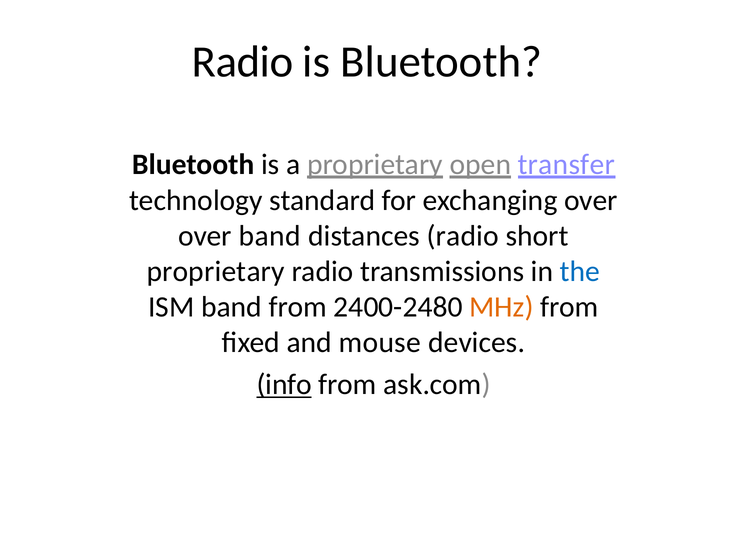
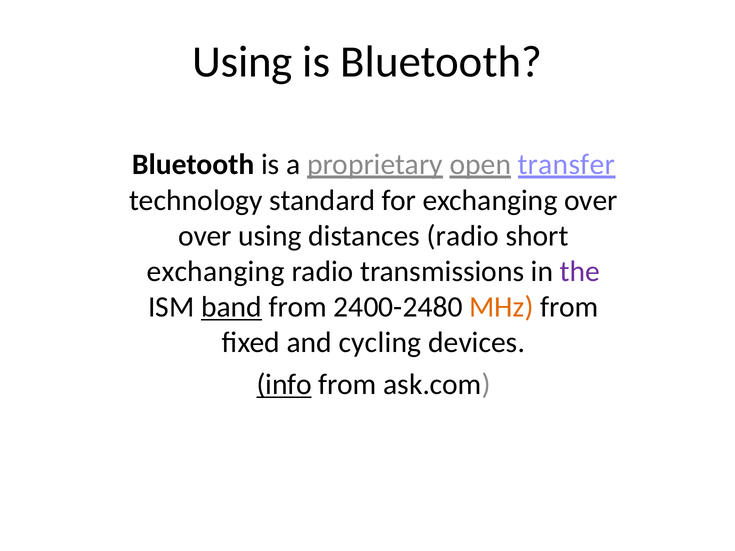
Radio: Radio -> Using (242, 62)
over band: band -> using (270, 236)
proprietary: proprietary -> exchanging (216, 272)
the colour: blue -> purple (580, 272)
band underline: none -> present (231, 307)
mouse: mouse -> cycling (380, 343)
